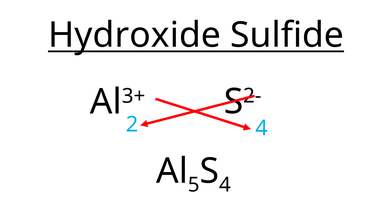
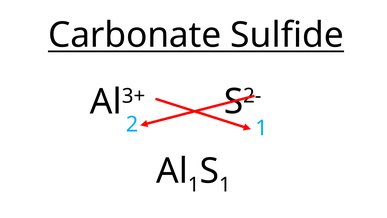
Hydroxide: Hydroxide -> Carbonate (135, 35)
2 4: 4 -> 1 (262, 128)
5: 5 -> 1 (194, 185)
4: 4 -> 1 (225, 185)
